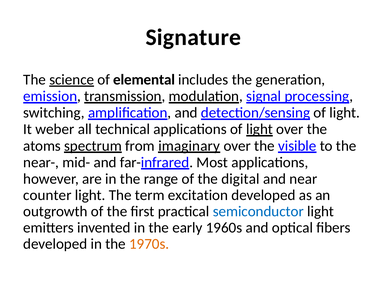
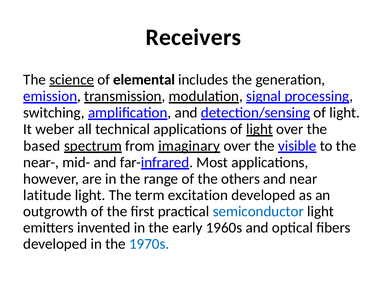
Signature: Signature -> Receivers (193, 37)
atoms: atoms -> based (42, 146)
digital: digital -> others (241, 179)
counter: counter -> latitude (47, 195)
1970s colour: orange -> blue (149, 244)
